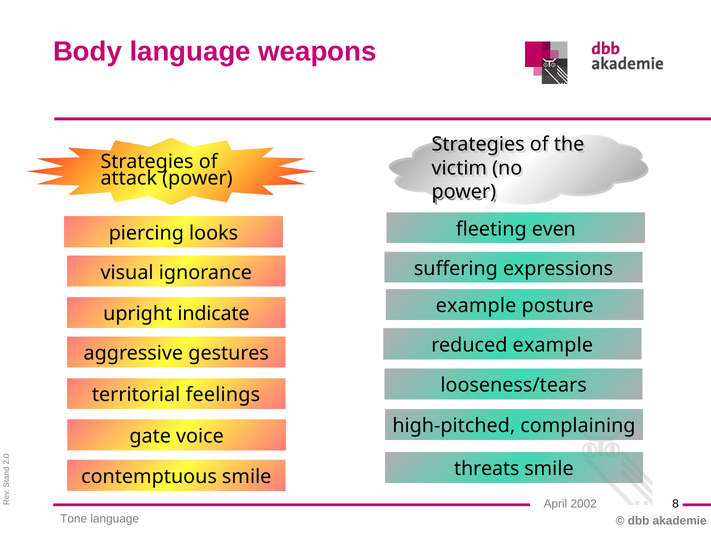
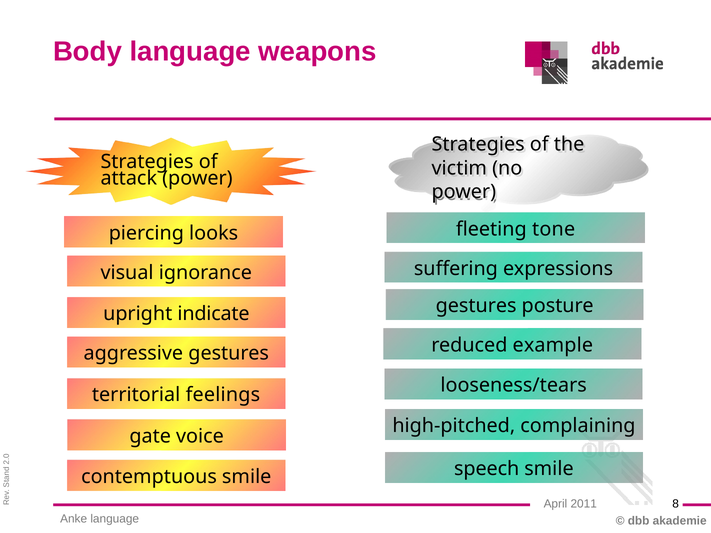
even: even -> tone (554, 229)
example: example -> gestures (476, 306)
threats: threats -> speech (487, 469)
2002: 2002 -> 2011 (584, 504)
Tone: Tone -> Anke (74, 519)
